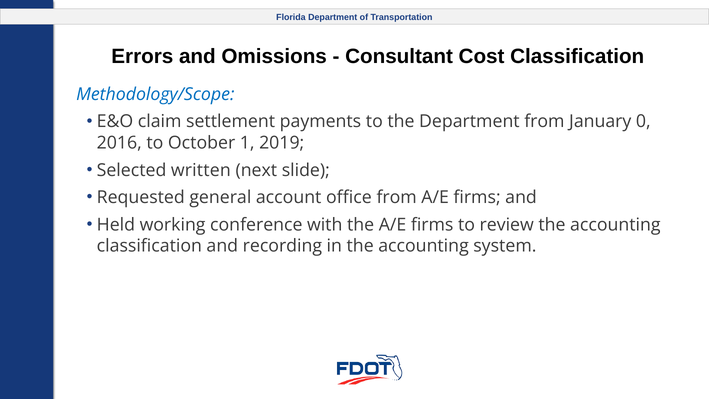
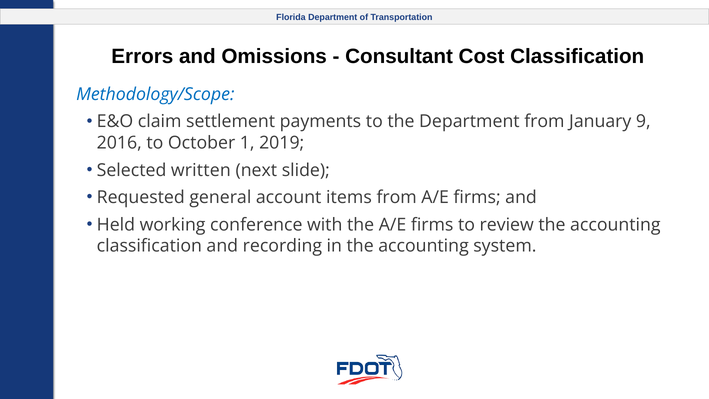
0: 0 -> 9 (643, 122)
office: office -> items (349, 197)
